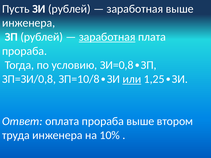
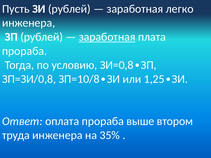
заработная выше: выше -> легко (180, 9)
или underline: present -> none (132, 79)
10%: 10% -> 35% (110, 135)
